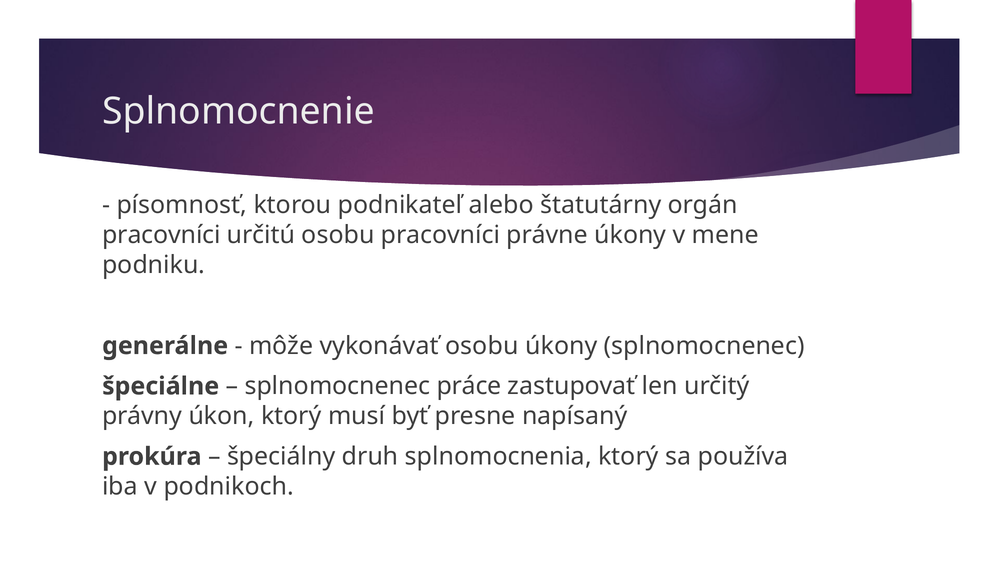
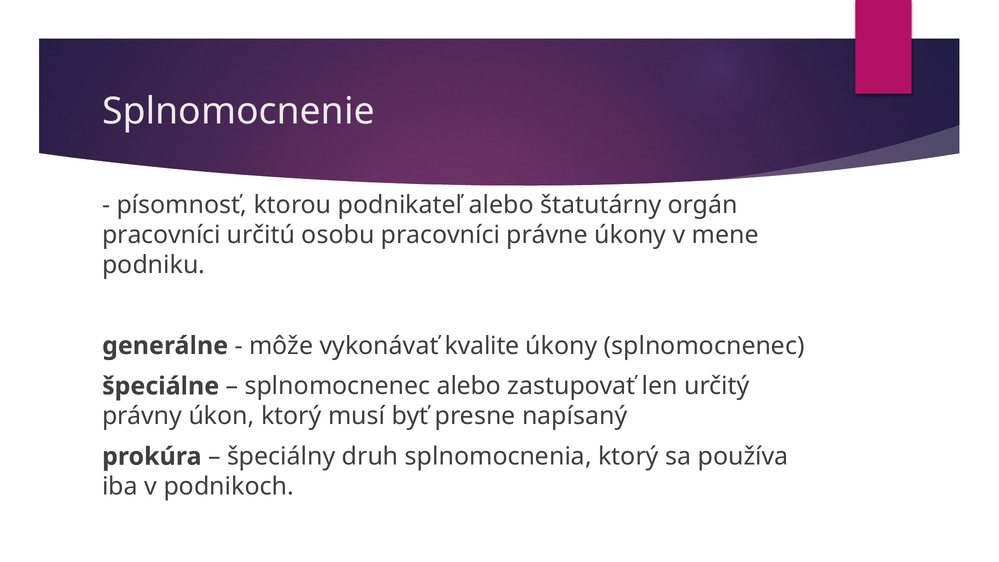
vykonávať osobu: osobu -> kvalite (482, 346)
splnomocnenec práce: práce -> alebo (469, 386)
